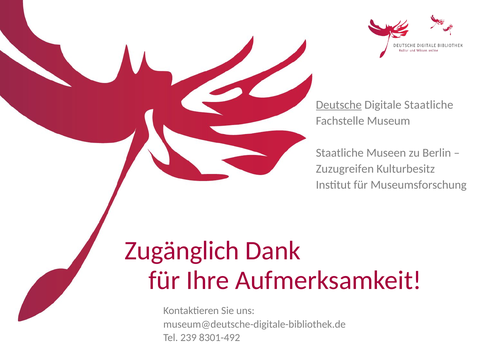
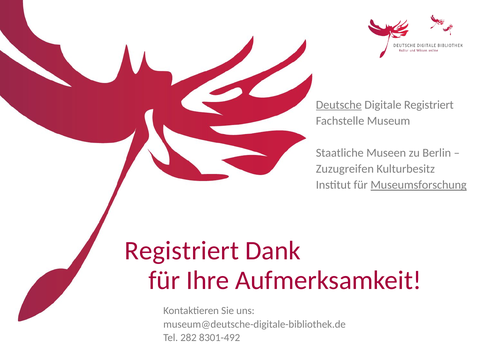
Digitale Staatliche: Staatliche -> Registriert (429, 105)
Museumsforschung underline: none -> present (419, 185)
Zugänglich: Zugänglich -> Registriert (182, 251)
239: 239 -> 282 (189, 338)
